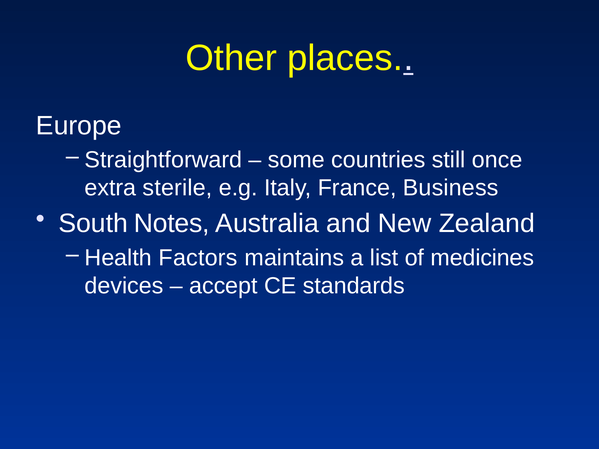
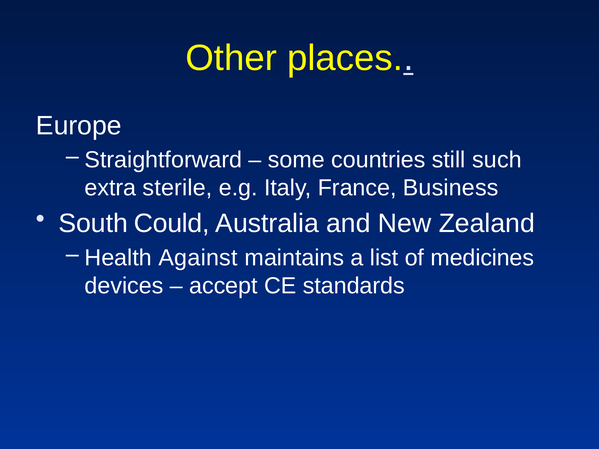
once: once -> such (497, 160)
Notes: Notes -> Could (172, 224)
Factors: Factors -> Against (198, 258)
